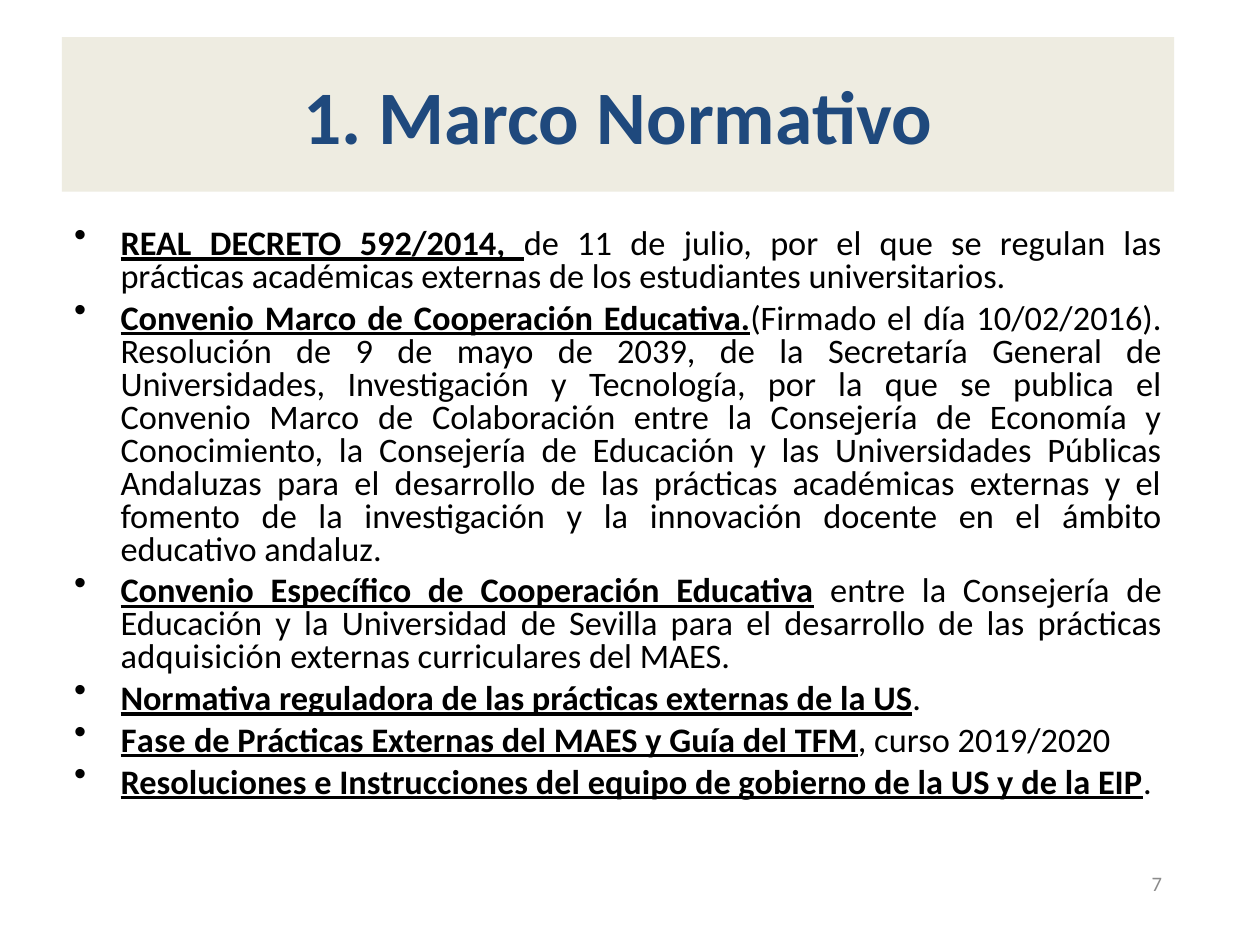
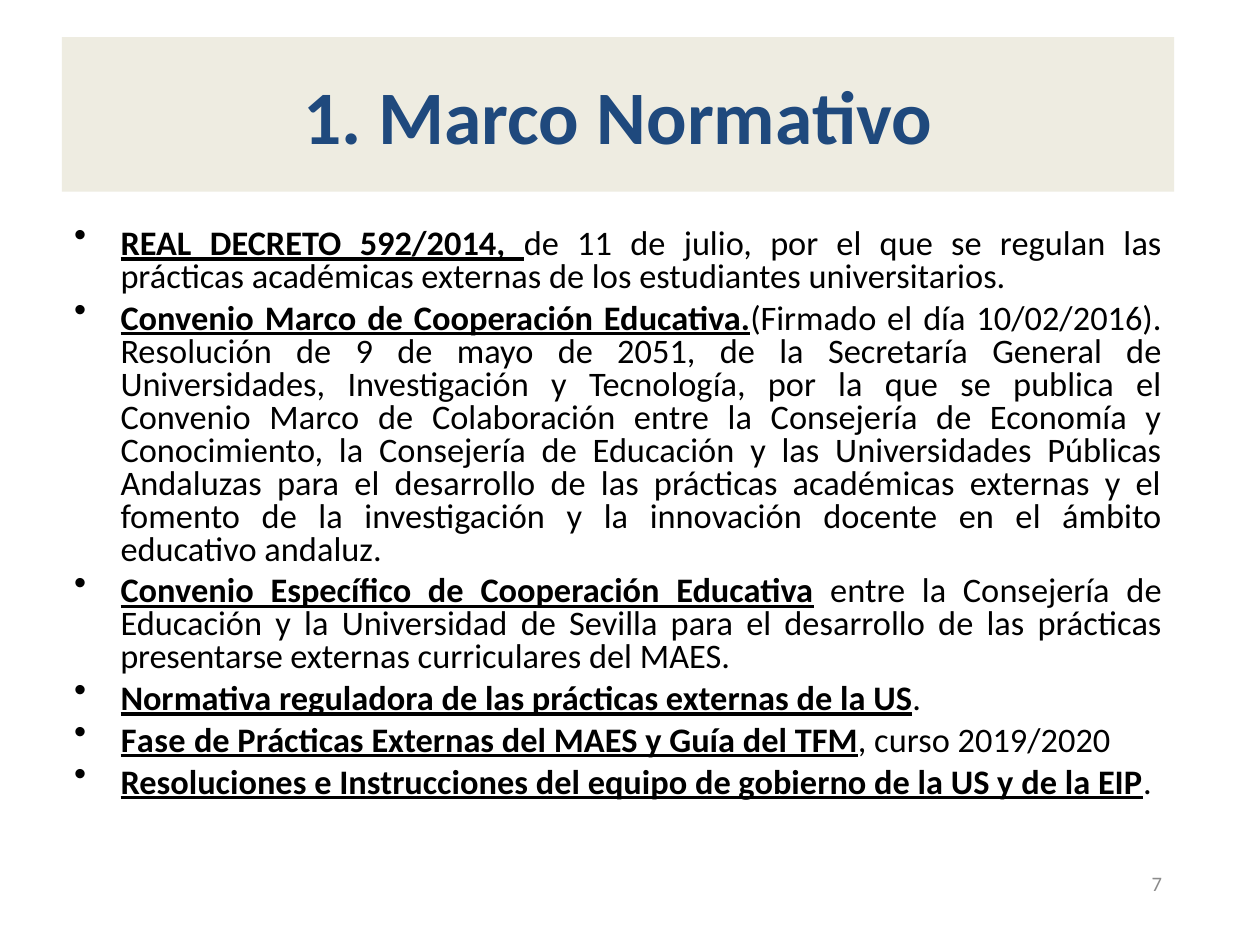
2039: 2039 -> 2051 (656, 352)
adquisición: adquisición -> presentarse (202, 658)
